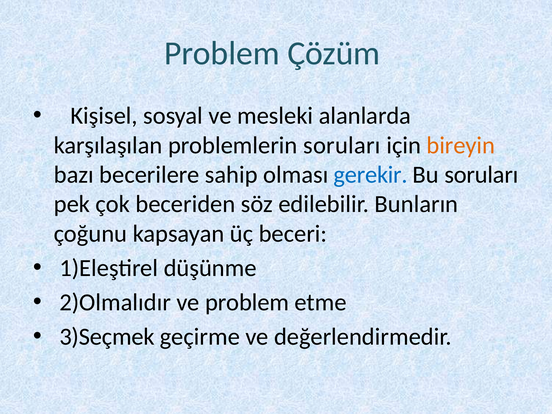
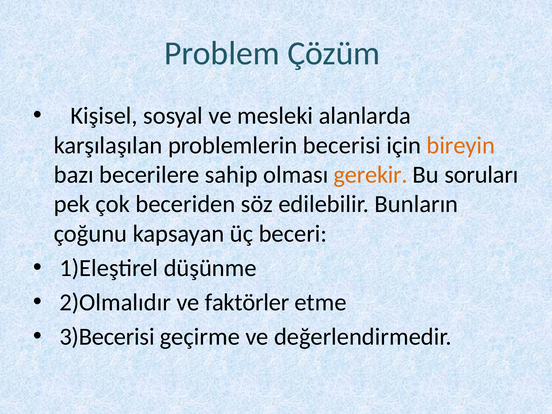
problemlerin soruları: soruları -> becerisi (342, 145)
gerekir colour: blue -> orange (371, 175)
ve problem: problem -> faktörler (247, 302)
3)Seçmek: 3)Seçmek -> 3)Becerisi (107, 337)
